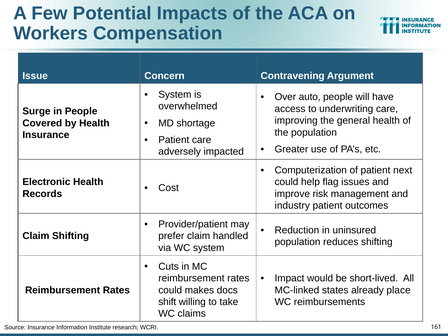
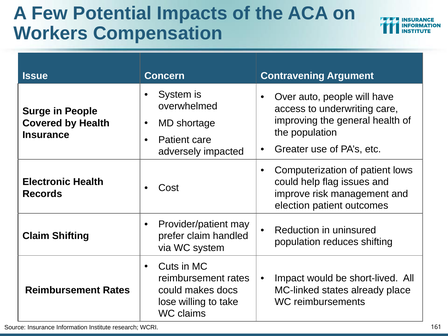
next: next -> lows (403, 170)
industry: industry -> election (292, 206)
shift: shift -> lose (167, 302)
